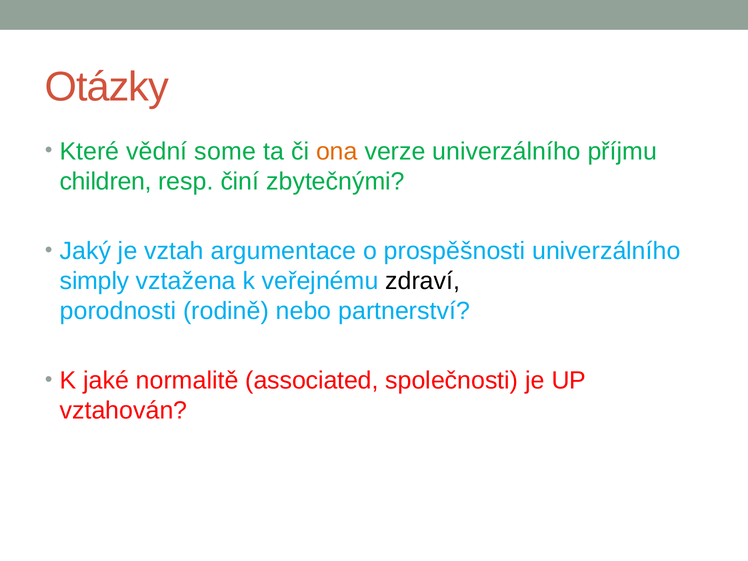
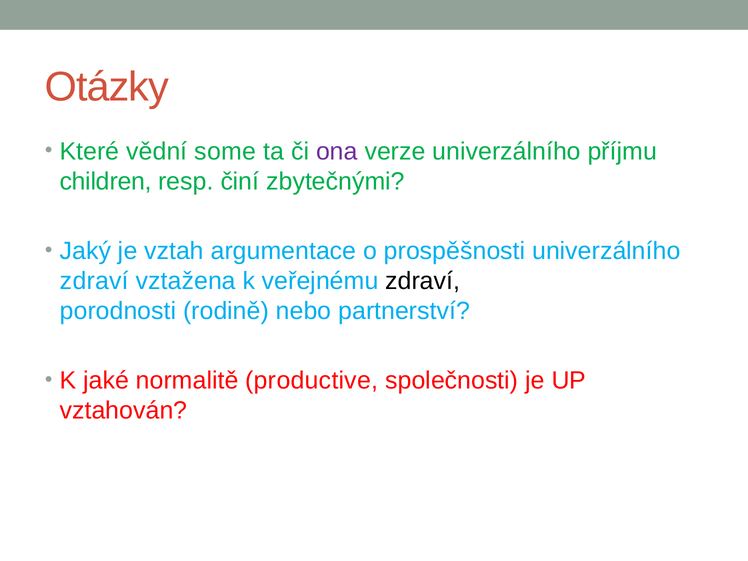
ona colour: orange -> purple (337, 151)
simply: simply -> zdraví (94, 281)
associated: associated -> productive (312, 381)
